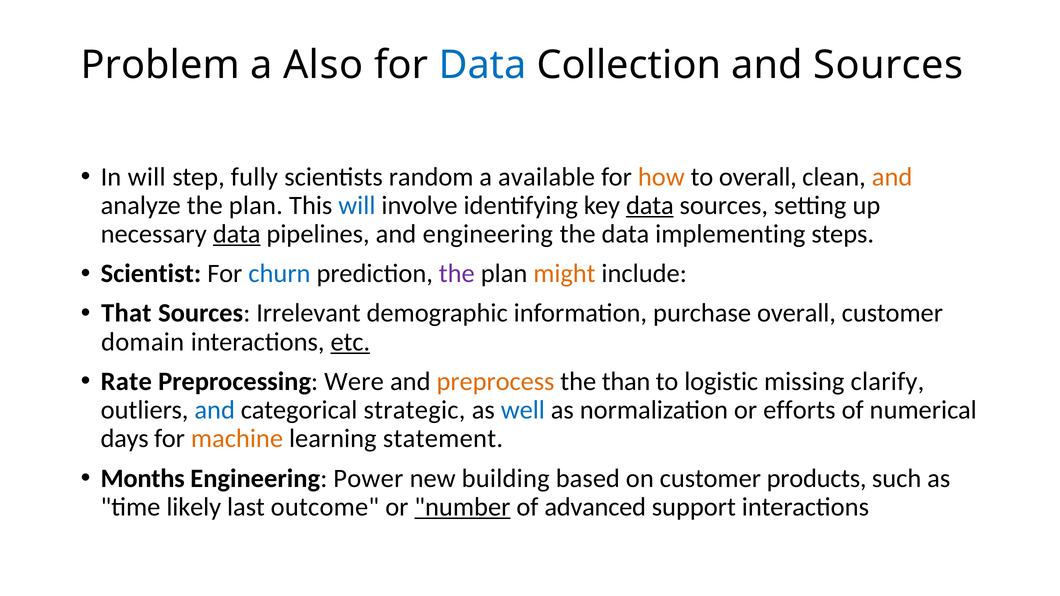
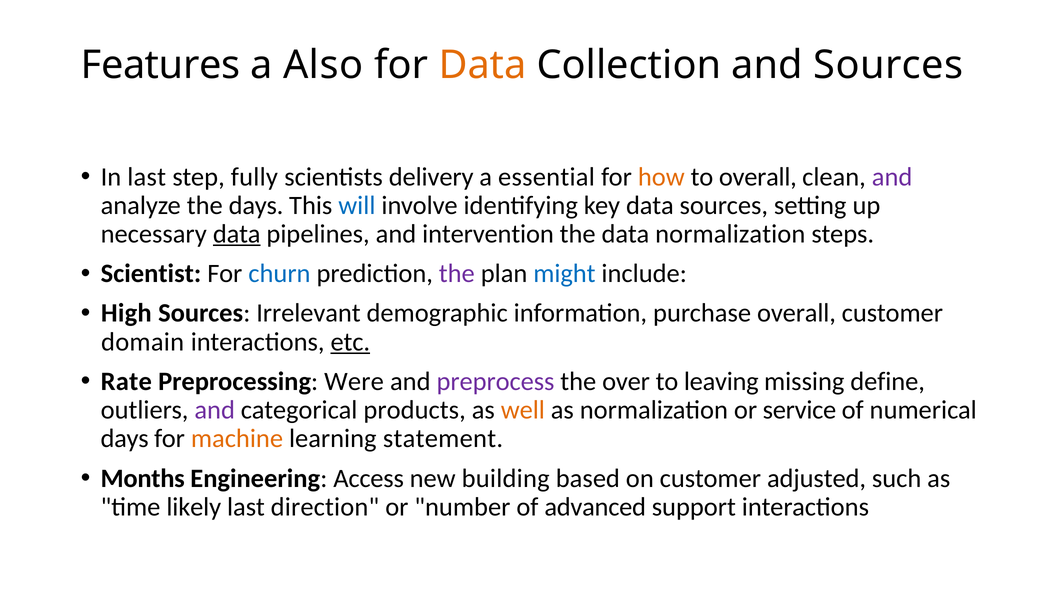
Problem: Problem -> Features (161, 65)
Data colour: blue -> orange (483, 65)
In will: will -> last (147, 177)
random: random -> delivery (431, 177)
available: available -> essential (546, 177)
and colour: orange -> purple (892, 177)
analyze the plan: plan -> days (256, 205)
data underline: present -> none (650, 205)
and engineering: engineering -> intervention (488, 234)
data implementing: implementing -> normalization (730, 234)
might colour: orange -> blue (564, 274)
That: That -> High (126, 313)
preprocess colour: orange -> purple (496, 382)
than: than -> over (626, 382)
logistic: logistic -> leaving (721, 382)
clarify: clarify -> define (888, 382)
and colour: blue -> purple (215, 410)
strategic: strategic -> products (415, 410)
well colour: blue -> orange (523, 410)
efforts: efforts -> service (800, 410)
Power: Power -> Access (369, 479)
products: products -> adjusted (817, 479)
outcome: outcome -> direction (325, 507)
number underline: present -> none (462, 507)
